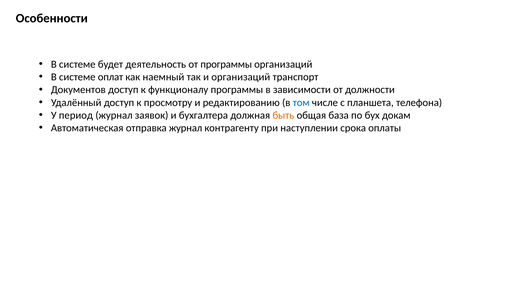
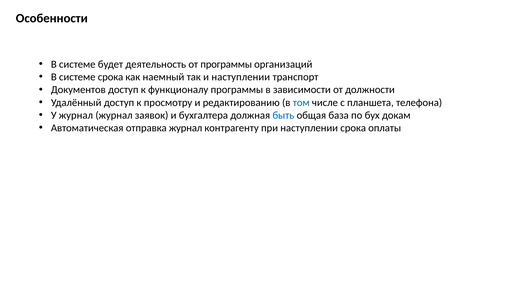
системе оплат: оплат -> срока (111, 77)
и организаций: организаций -> наступлении (241, 77)
У период: период -> журнал (76, 115)
быть colour: orange -> blue (283, 115)
